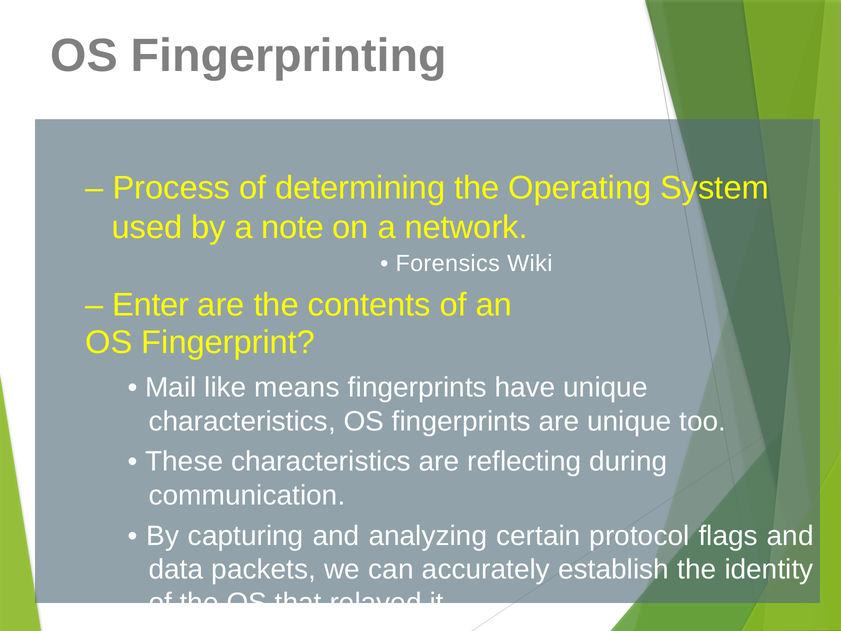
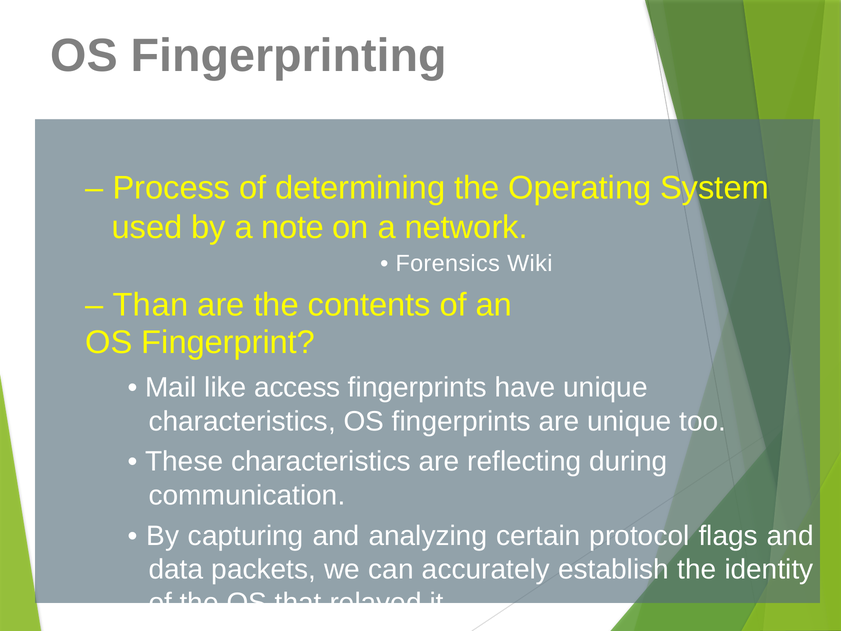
Enter: Enter -> Than (150, 305)
means: means -> access (297, 387)
